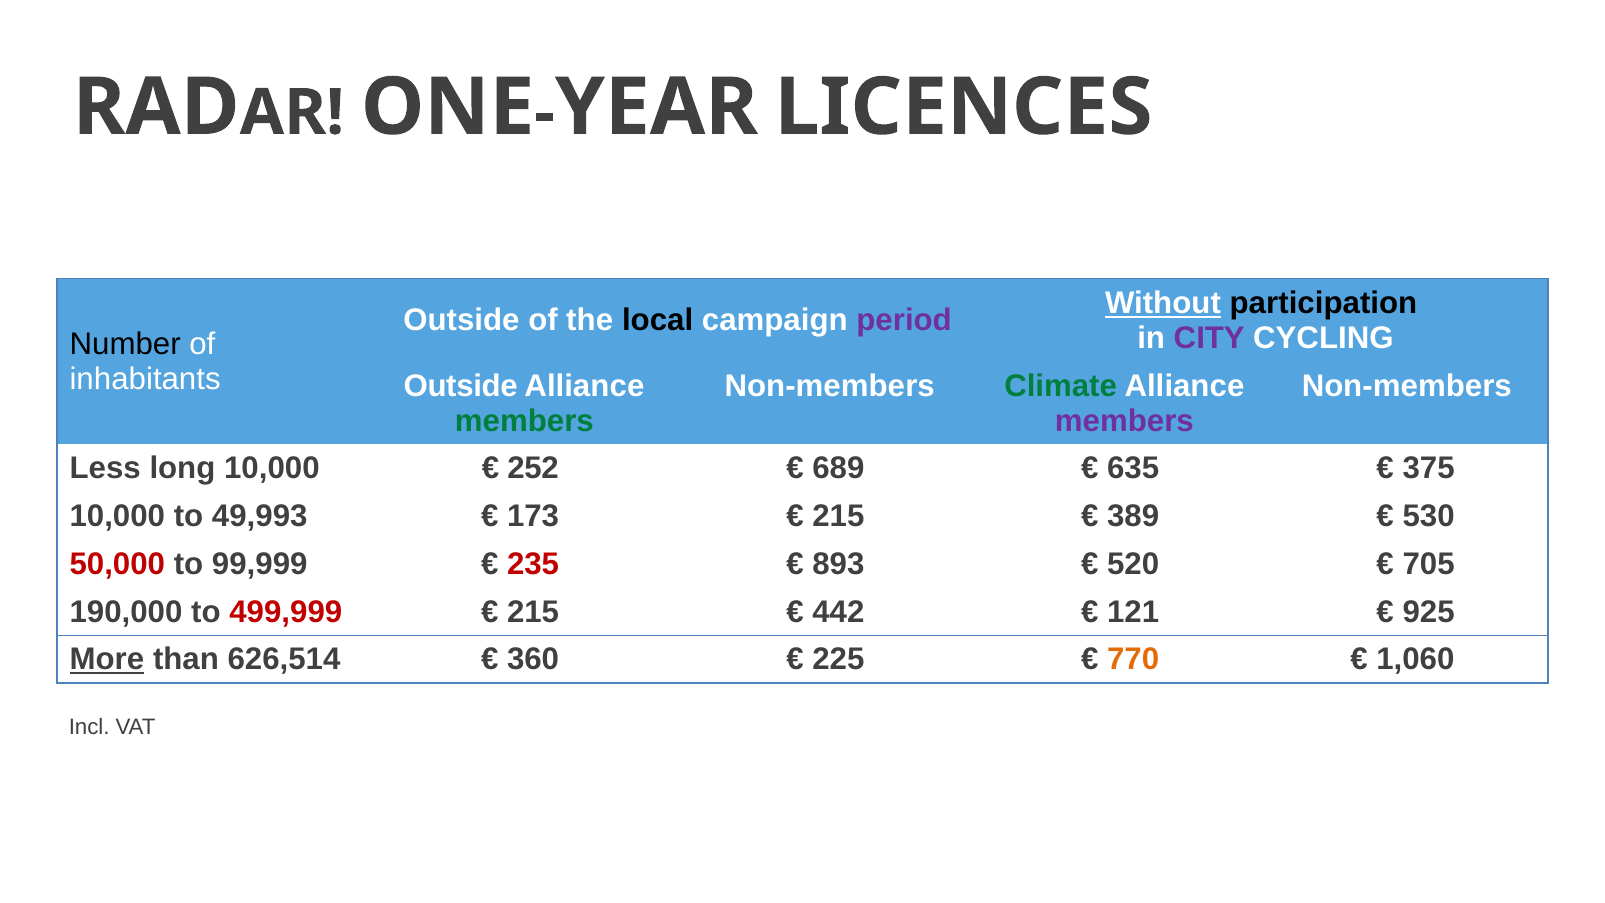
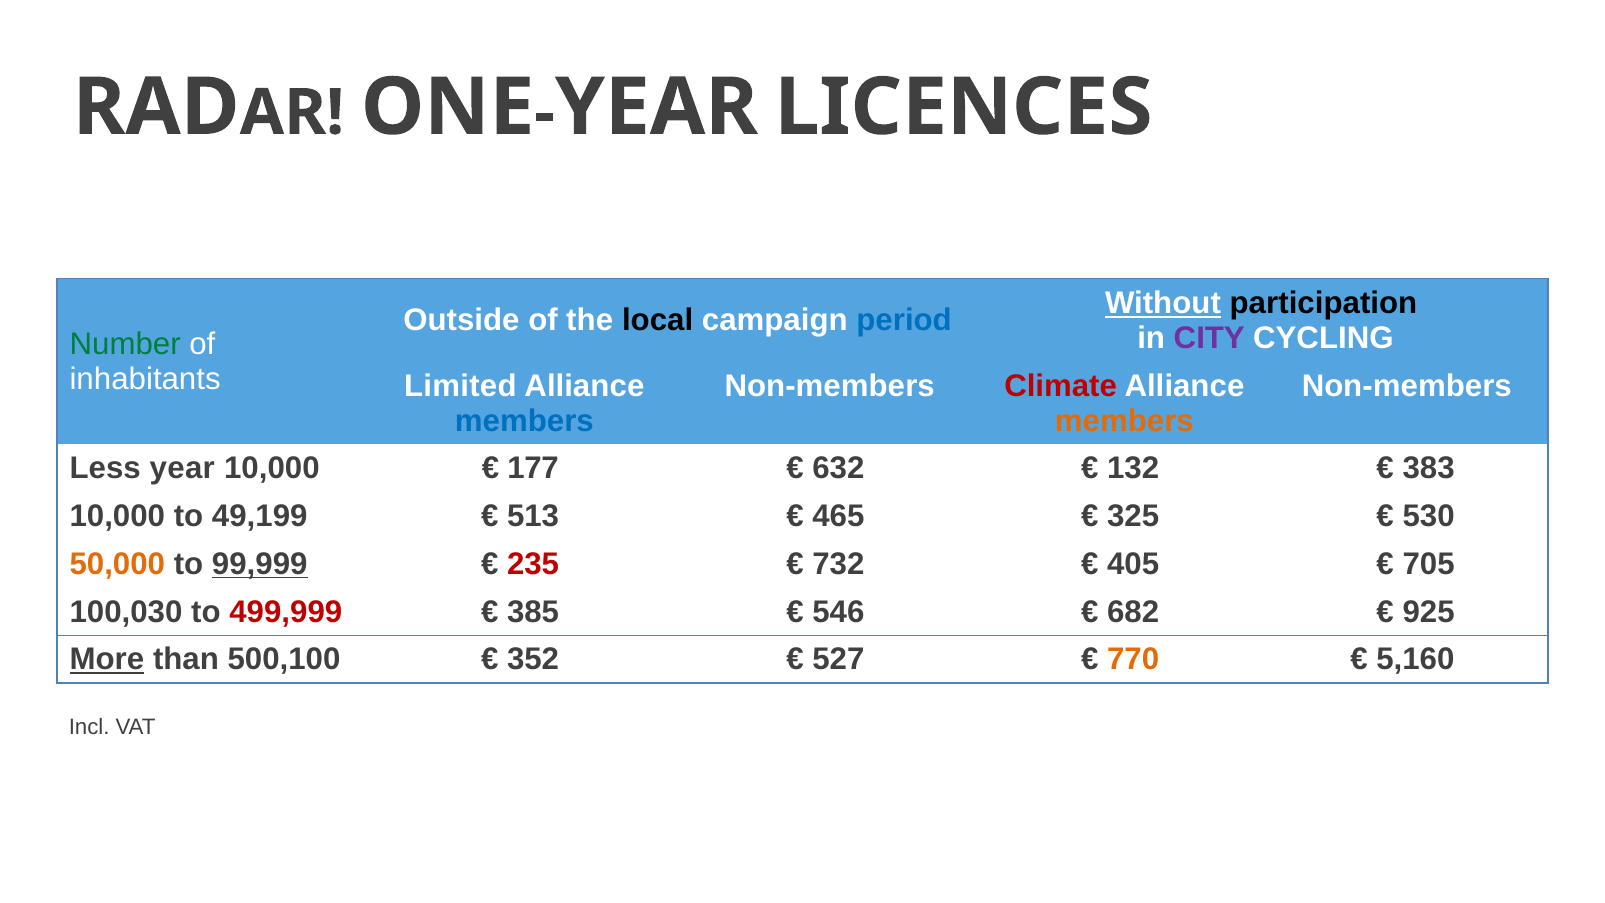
period colour: purple -> blue (904, 320)
Number colour: black -> green (125, 344)
Outside: Outside -> Limited (460, 386)
Climate colour: green -> red (1061, 386)
members colour: green -> blue (524, 421)
members colour: purple -> orange (1124, 421)
Less long: long -> year (182, 468)
252: 252 -> 177 (533, 468)
689: 689 -> 632 (838, 468)
635: 635 -> 132 (1133, 468)
375: 375 -> 383 (1429, 468)
49,993: 49,993 -> 49,199 (260, 516)
173: 173 -> 513 (533, 516)
215: 215 -> 465 (838, 516)
389: 389 -> 325 (1133, 516)
50,000 colour: red -> orange (117, 564)
99,999 underline: none -> present (260, 564)
893: 893 -> 732 (838, 564)
520: 520 -> 405 (1133, 564)
190,000: 190,000 -> 100,030 (126, 612)
215: 215 -> 385 (533, 612)
442: 442 -> 546 (838, 612)
121: 121 -> 682 (1133, 612)
626,514: 626,514 -> 500,100 (284, 660)
360: 360 -> 352 (533, 660)
225: 225 -> 527 (838, 660)
1,060: 1,060 -> 5,160 (1415, 660)
